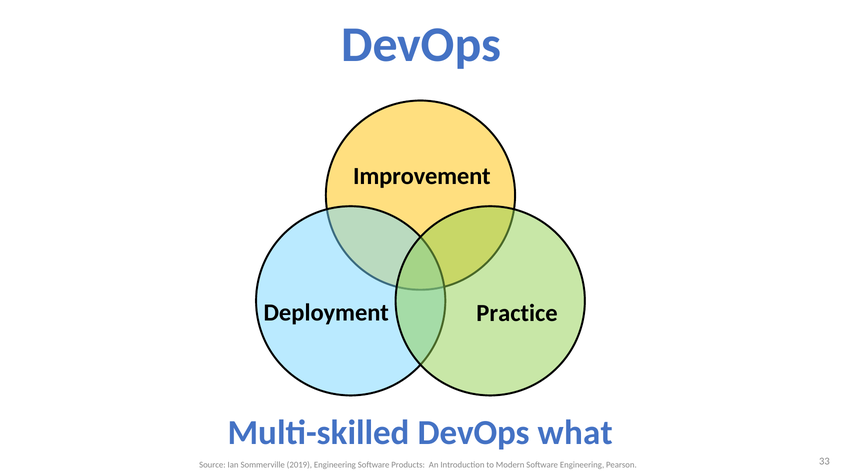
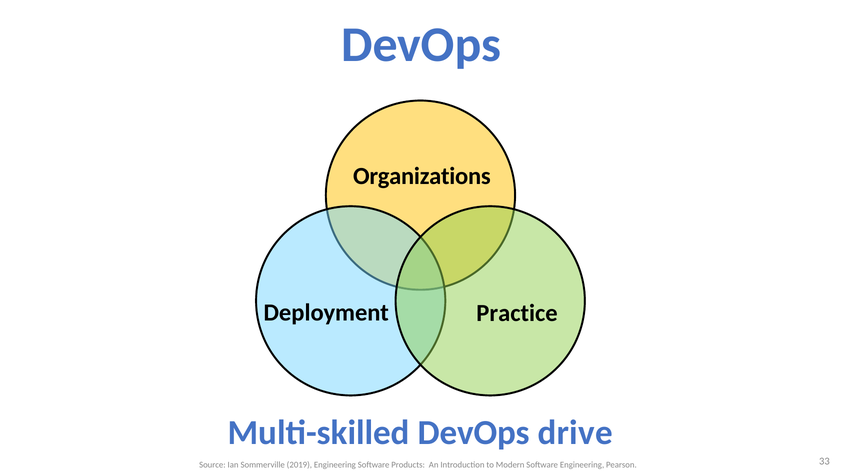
Improvement: Improvement -> Organizations (422, 176)
what: what -> drive (575, 433)
